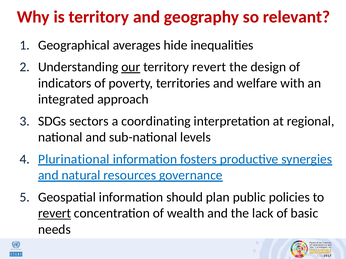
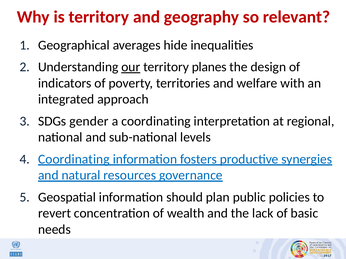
territory revert: revert -> planes (209, 67)
sectors: sectors -> gender (89, 121)
Plurinational: Plurinational -> Coordinating (74, 159)
revert underline: present -> none (55, 214)
